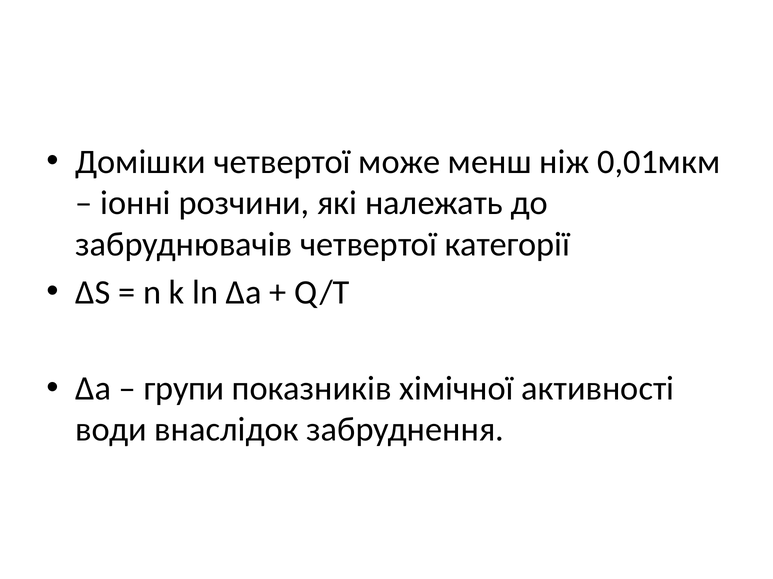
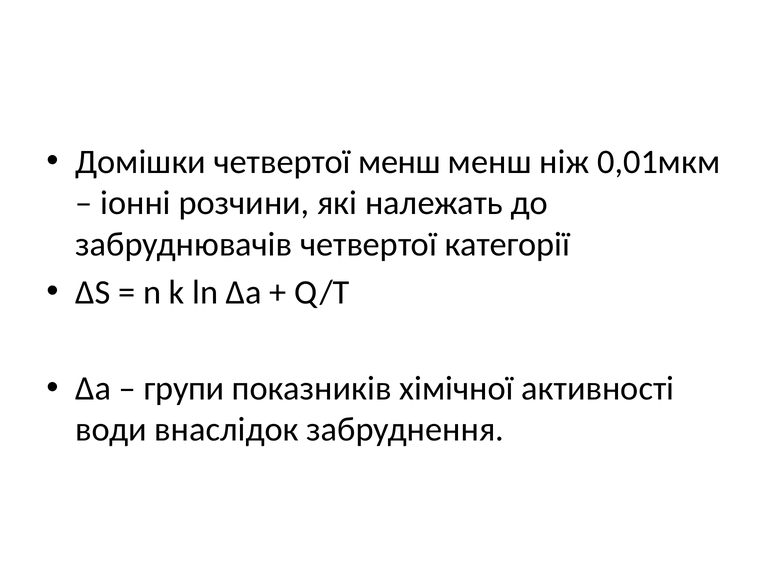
четвертої може: може -> менш (400, 162)
